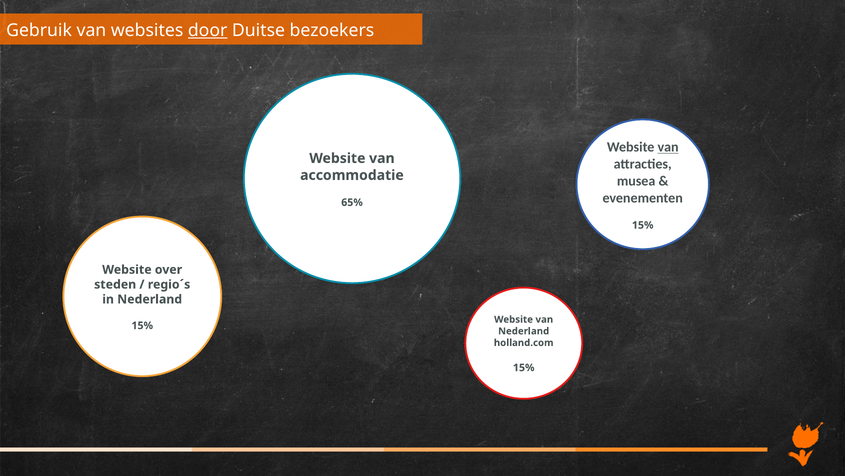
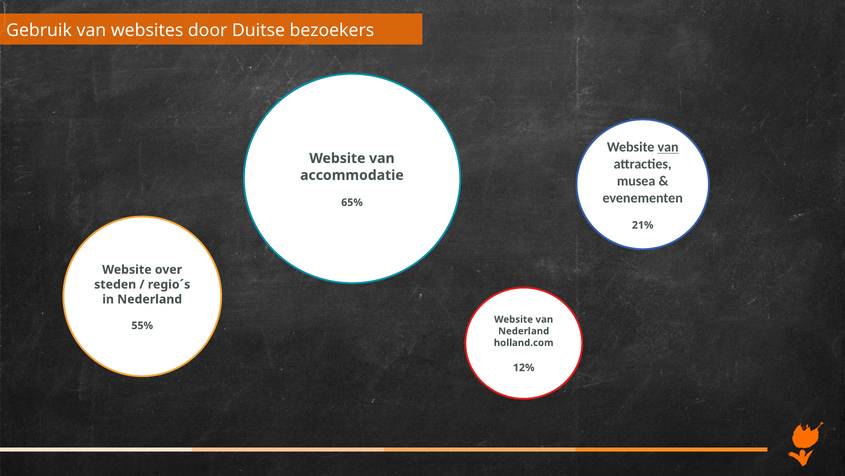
door underline: present -> none (208, 30)
15%: 15% -> 21% (643, 225)
15%: 15% -> 55% (142, 325)
15%: 15% -> 12% (524, 367)
